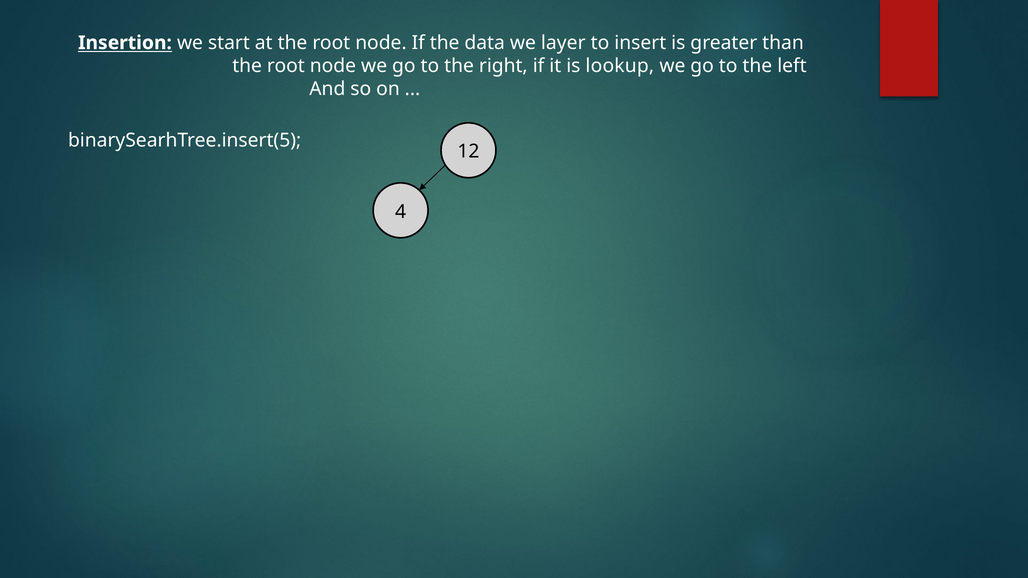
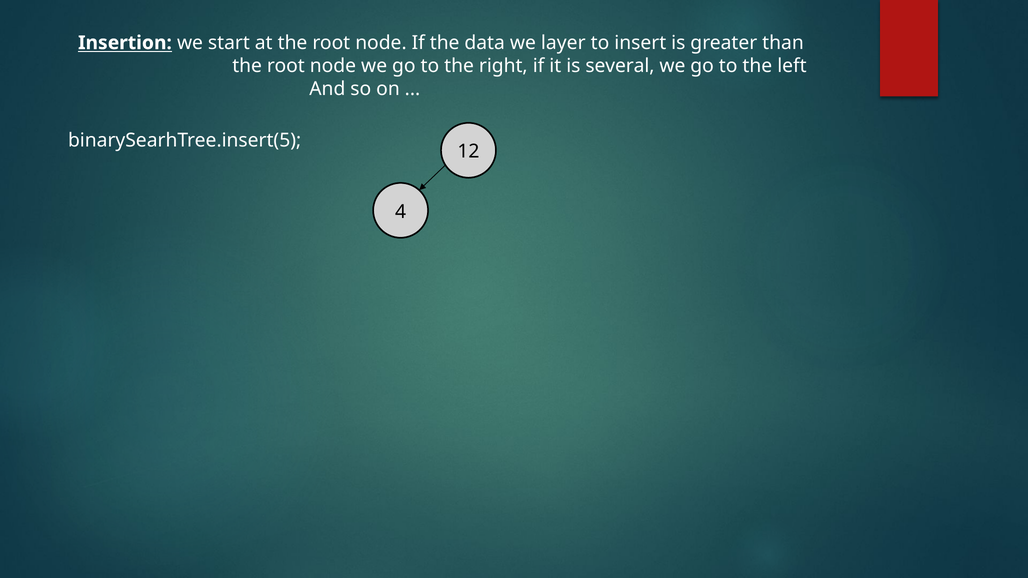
lookup: lookup -> several (620, 66)
